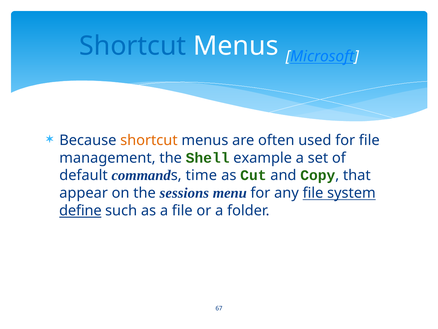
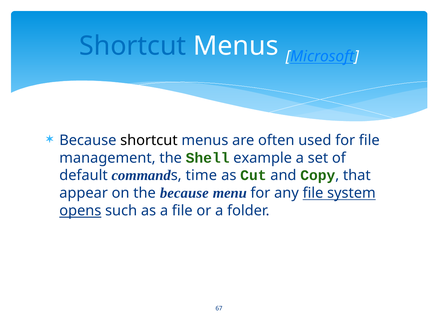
shortcut colour: orange -> black (149, 140)
the sessions: sessions -> because (184, 193)
define: define -> opens (80, 210)
